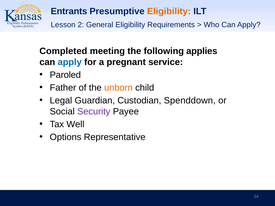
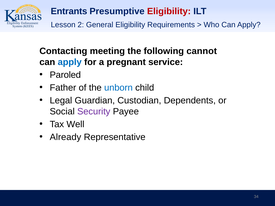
Eligibility colour: orange -> red (169, 11)
Completed: Completed -> Contacting (63, 51)
applies: applies -> cannot (202, 51)
unborn colour: orange -> blue (118, 88)
Spenddown: Spenddown -> Dependents (190, 101)
Options: Options -> Already (65, 137)
